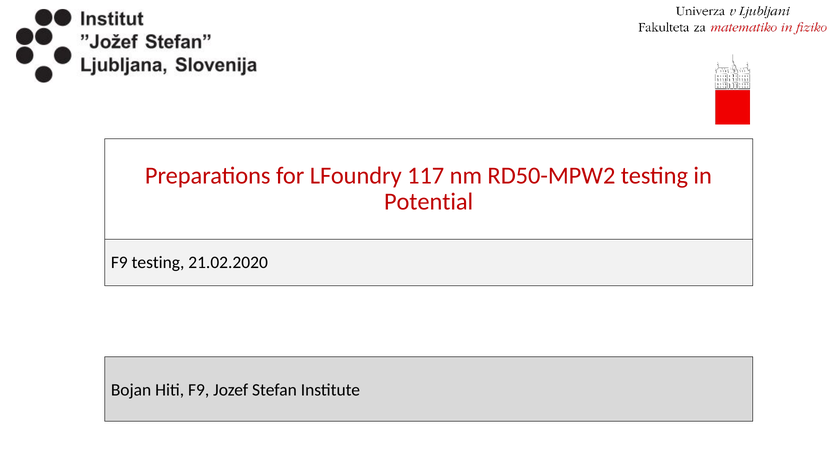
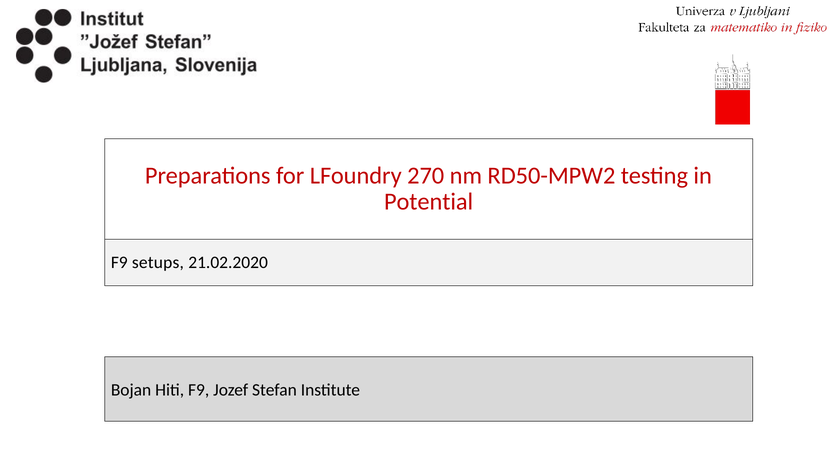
117: 117 -> 270 (426, 175)
F9 testing: testing -> setups (158, 262)
